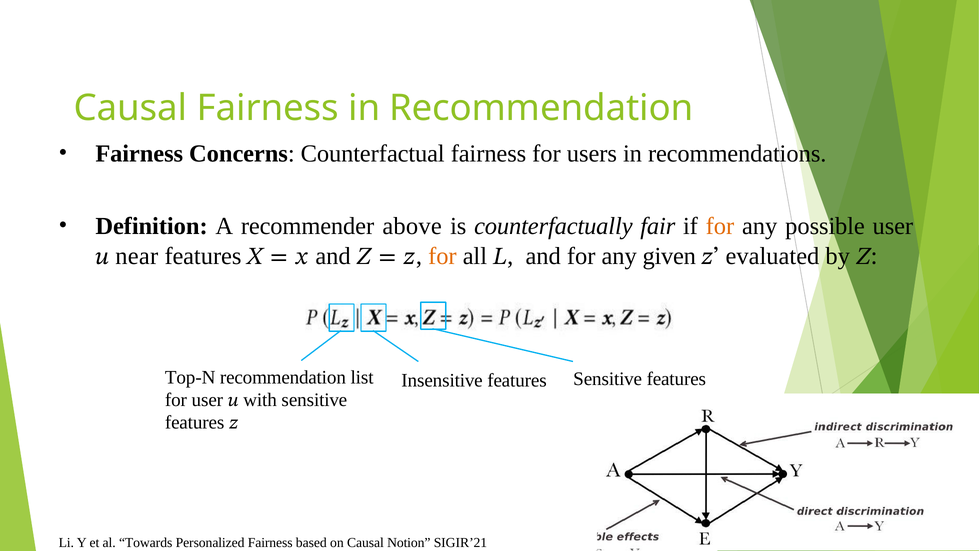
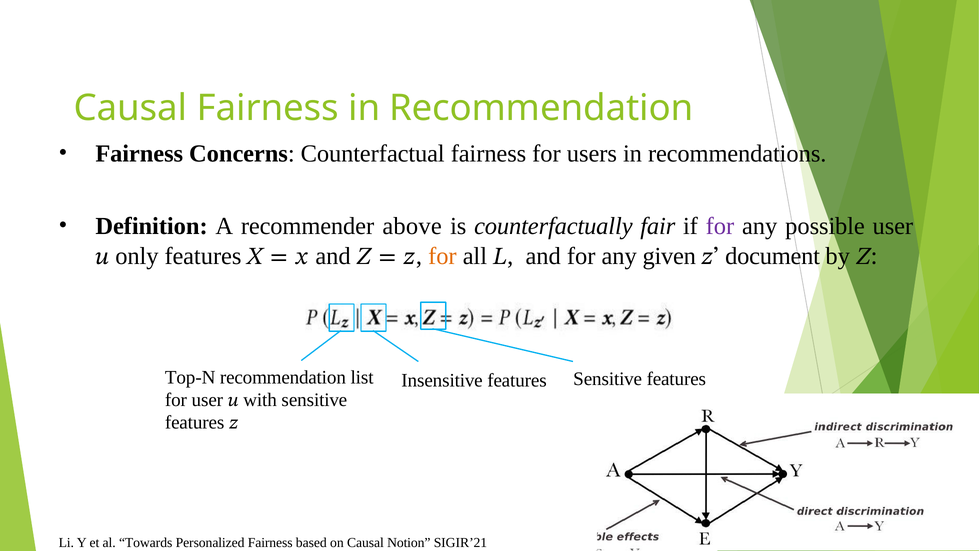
for colour: orange -> purple (720, 226)
near: near -> only (137, 256)
evaluated: evaluated -> document (773, 256)
